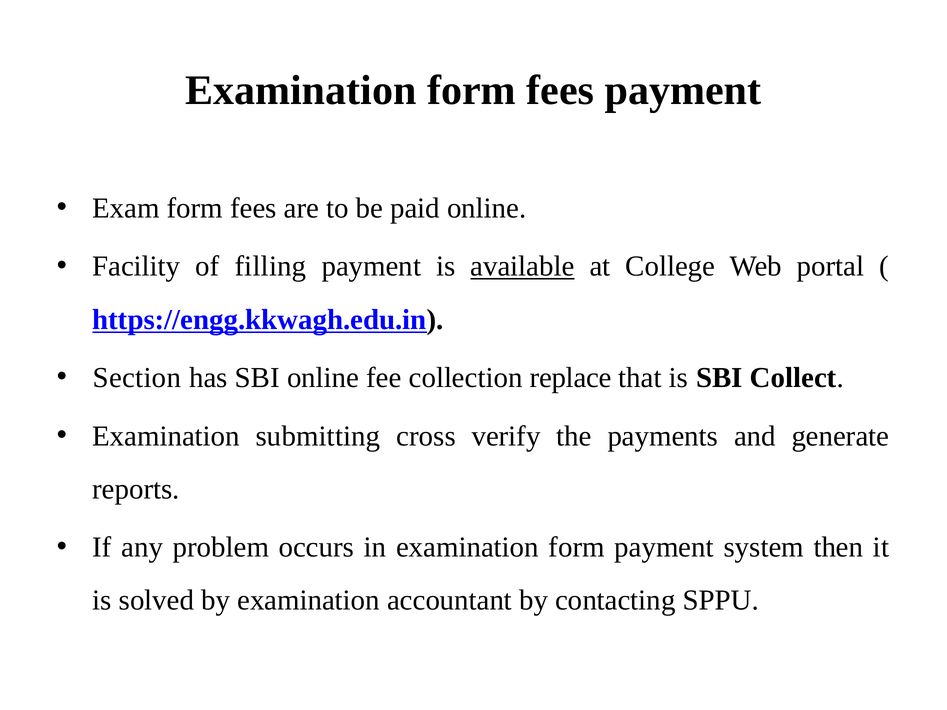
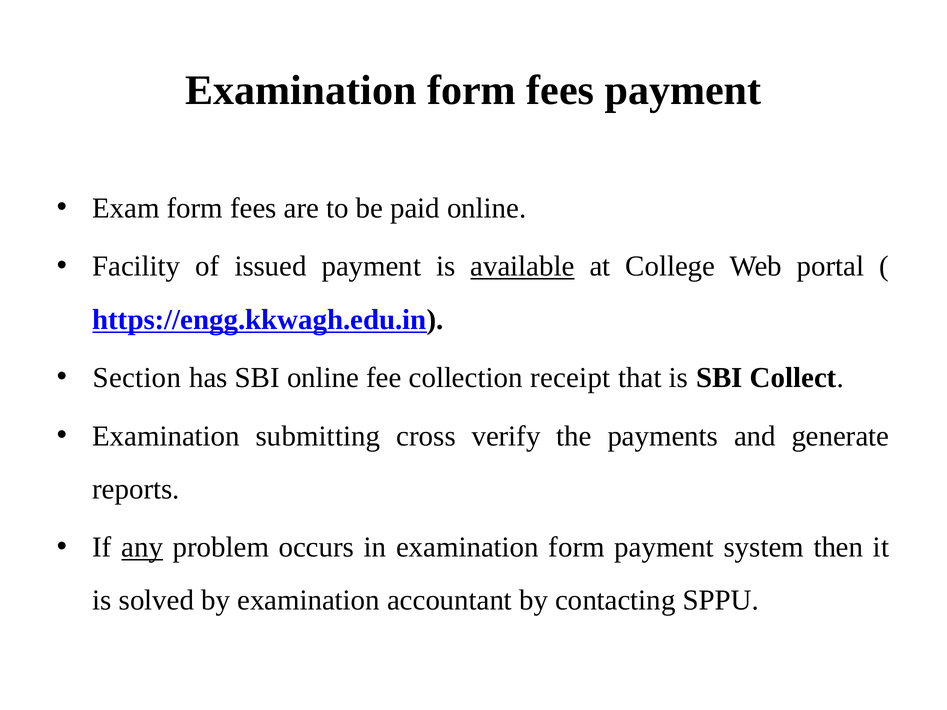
filling: filling -> issued (271, 266)
replace: replace -> receipt (570, 378)
any underline: none -> present (142, 548)
